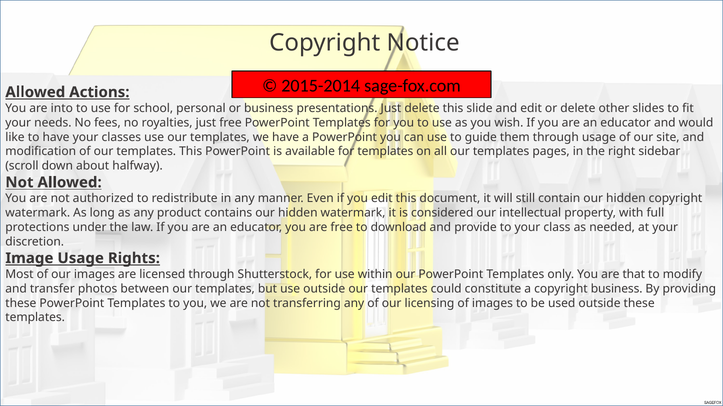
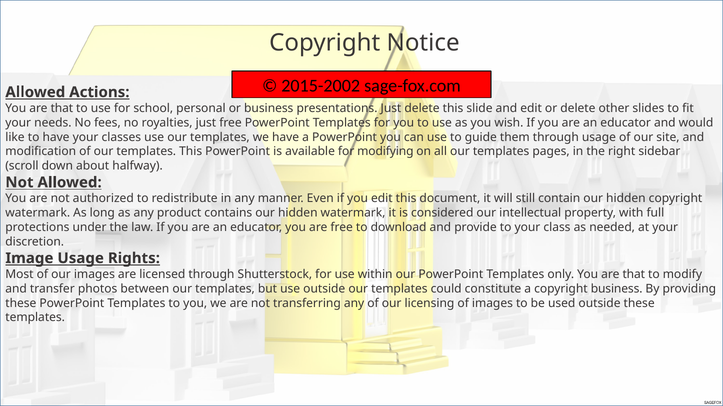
2015-2014: 2015-2014 -> 2015-2002 (321, 86)
into: into -> that (62, 108)
for templates: templates -> modifying (385, 152)
